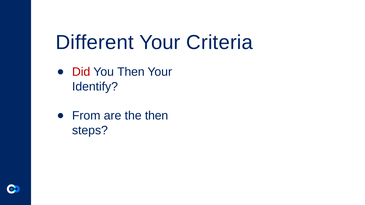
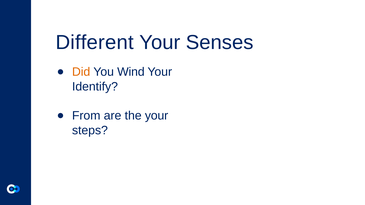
Criteria: Criteria -> Senses (220, 43)
Did colour: red -> orange (81, 72)
You Then: Then -> Wind (131, 72)
the then: then -> your (157, 116)
